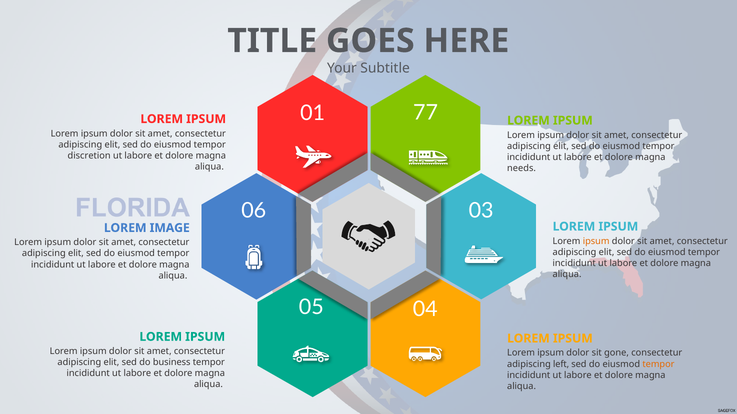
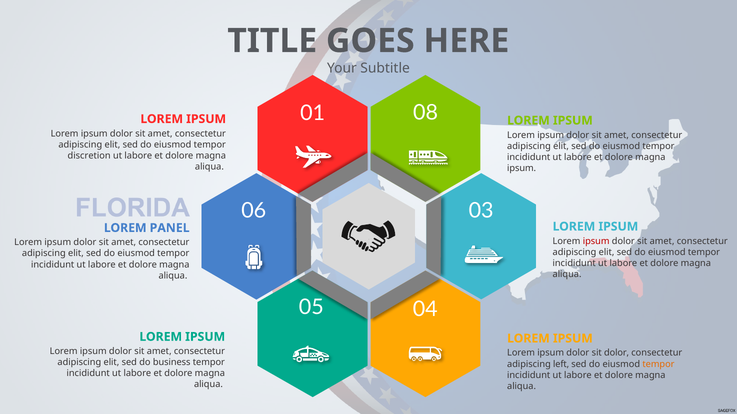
77: 77 -> 08 (426, 113)
needs: needs -> ipsum (522, 168)
IMAGE: IMAGE -> PANEL (170, 228)
ipsum colour: orange -> red (596, 241)
sit gone: gone -> dolor (617, 353)
